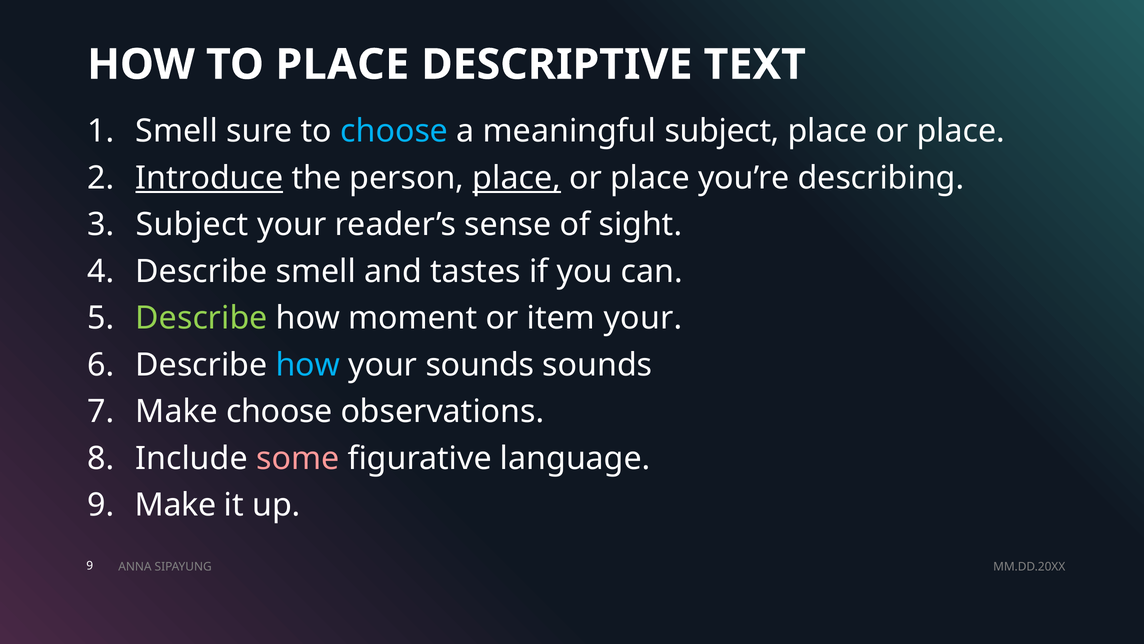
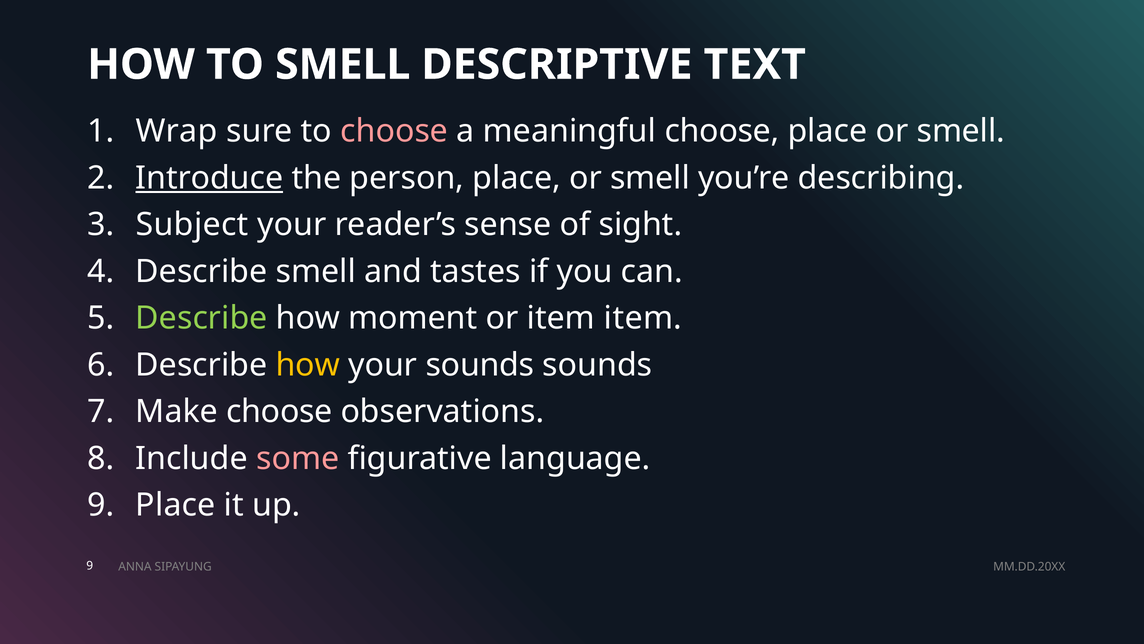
TO PLACE: PLACE -> SMELL (343, 65)
Smell: Smell -> Wrap (177, 131)
choose colour: light blue -> pink (394, 131)
meaningful subject: subject -> choose (722, 131)
place: place -> smell (961, 131)
place underline: present -> none (517, 178)
place: place -> smell (650, 178)
item your: your -> item (643, 318)
how colour: light blue -> yellow (308, 365)
9 Make: Make -> Place (175, 505)
